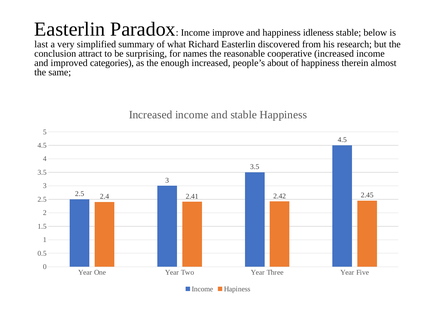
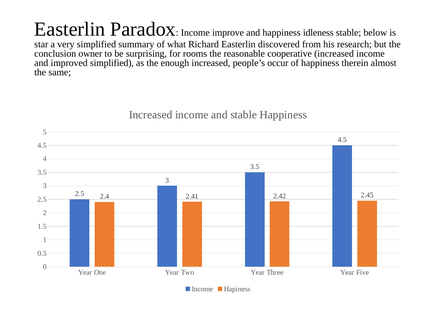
last: last -> star (41, 44)
attract: attract -> owner (90, 54)
names: names -> rooms (195, 54)
improved categories: categories -> simplified (112, 63)
about: about -> occur (278, 63)
